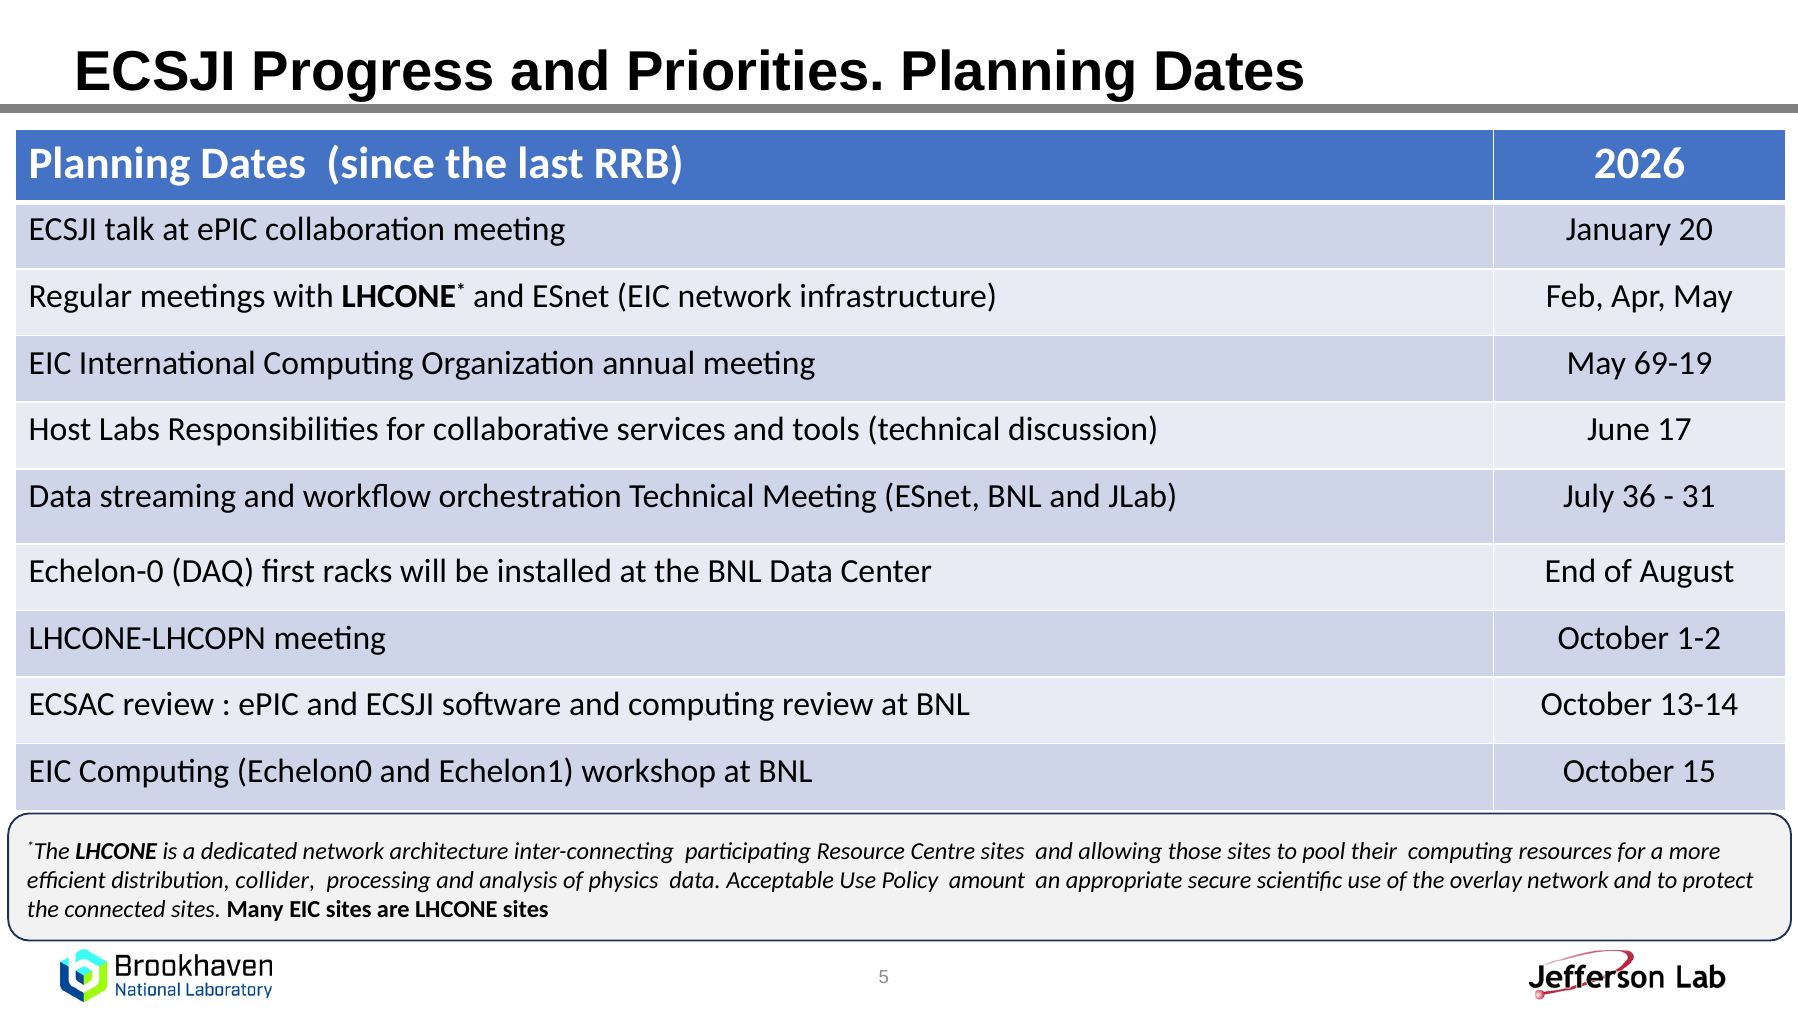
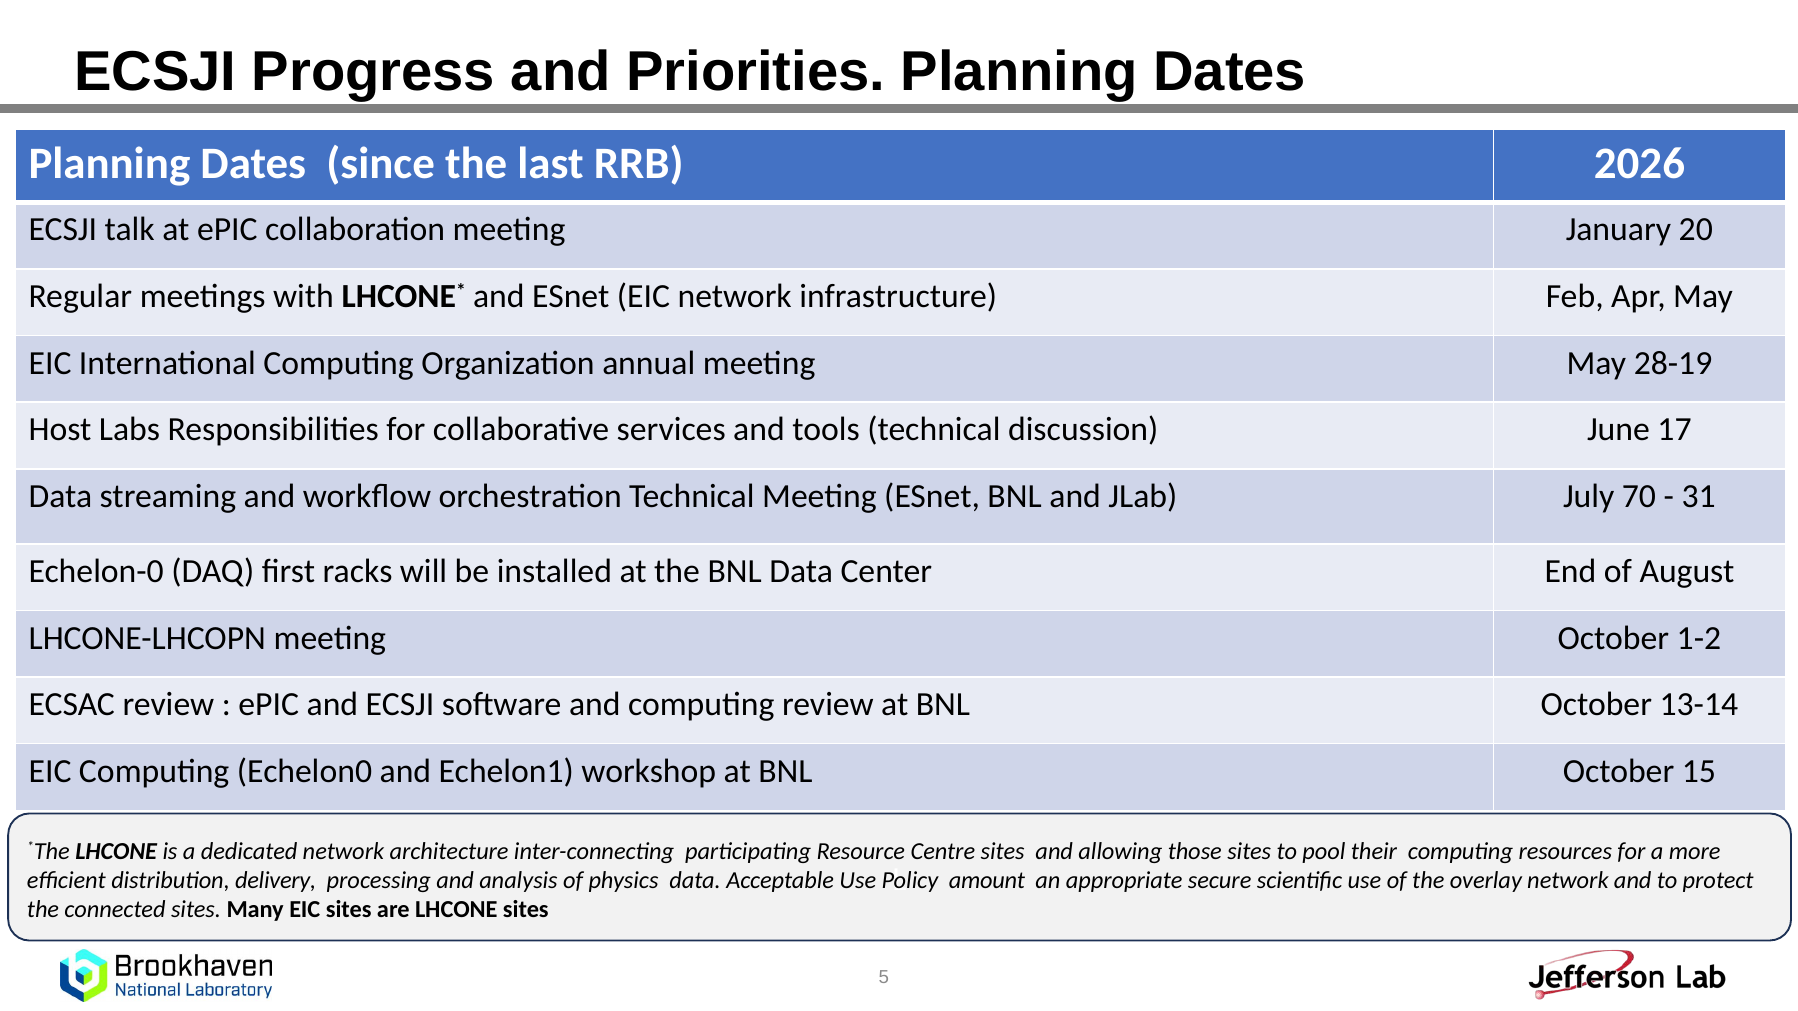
69-19: 69-19 -> 28-19 (1673, 363)
36: 36 -> 70 (1639, 497)
collider: collider -> delivery (276, 881)
